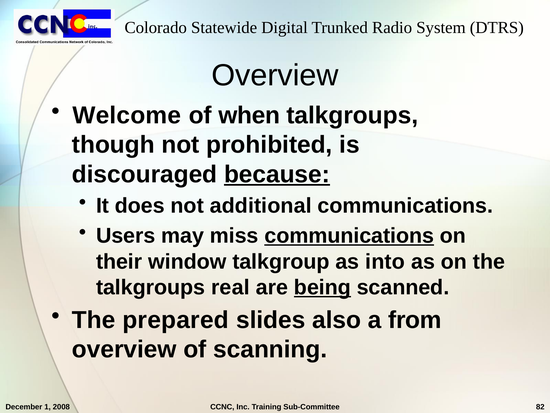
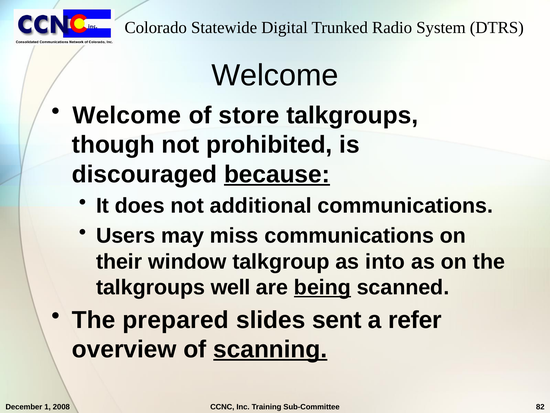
Overview: Overview -> Welcome (275, 75)
when: when -> store (249, 115)
communications underline: present -> none (349, 236)
real: real -> well (231, 287)
also: also -> sent (337, 320)
from: from -> refer (415, 320)
scanning underline: none -> present (270, 349)
